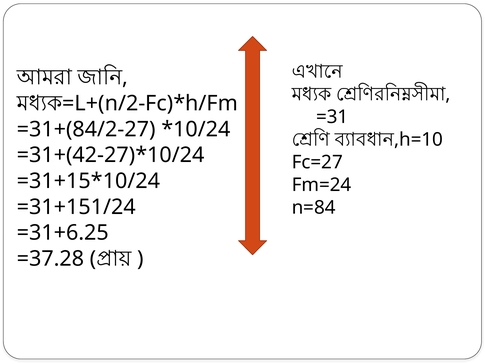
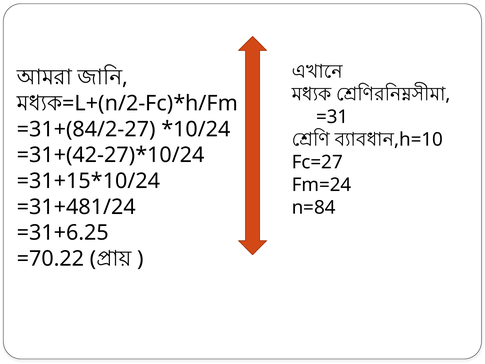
=31+151/24: =31+151/24 -> =31+481/24 (76, 207)
=37.28: =37.28 -> =70.22 (51, 259)
